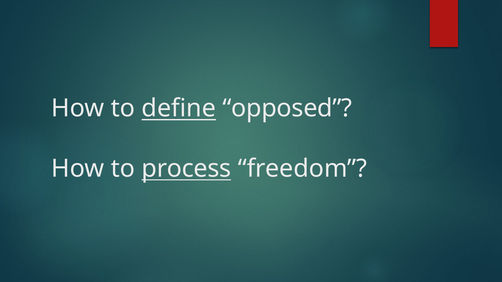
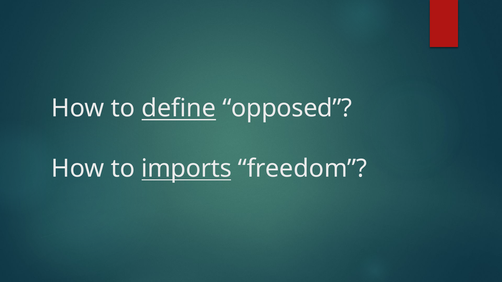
process: process -> imports (186, 169)
